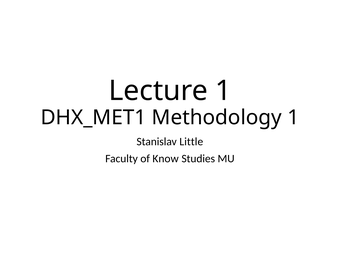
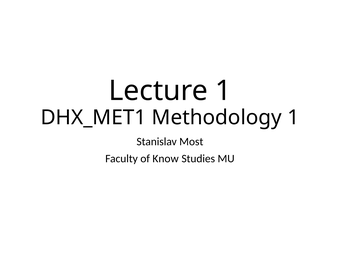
Little: Little -> Most (191, 142)
